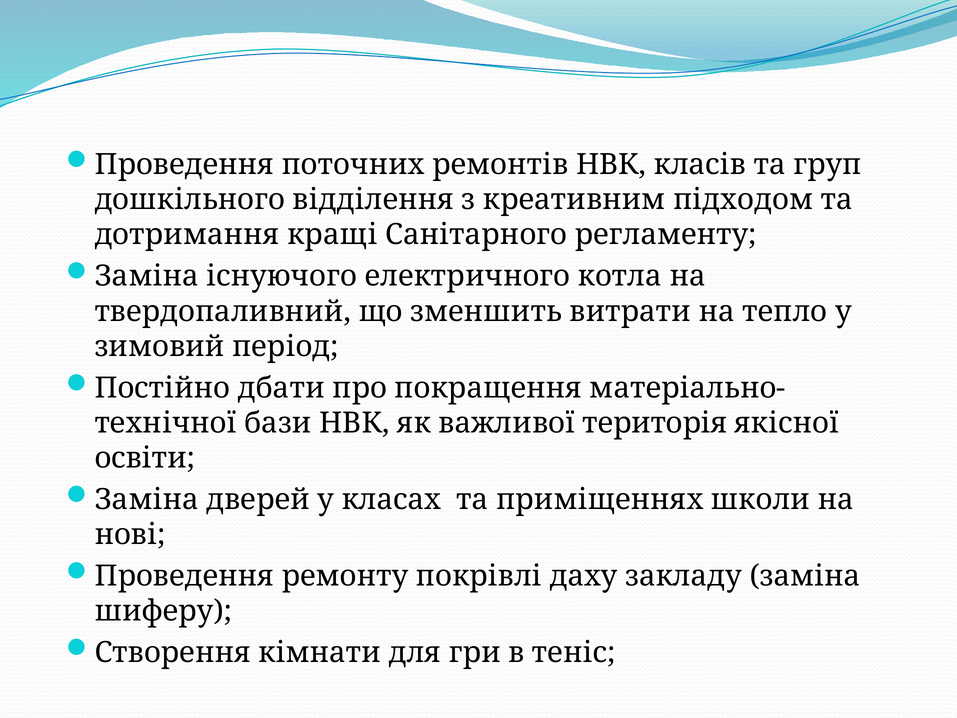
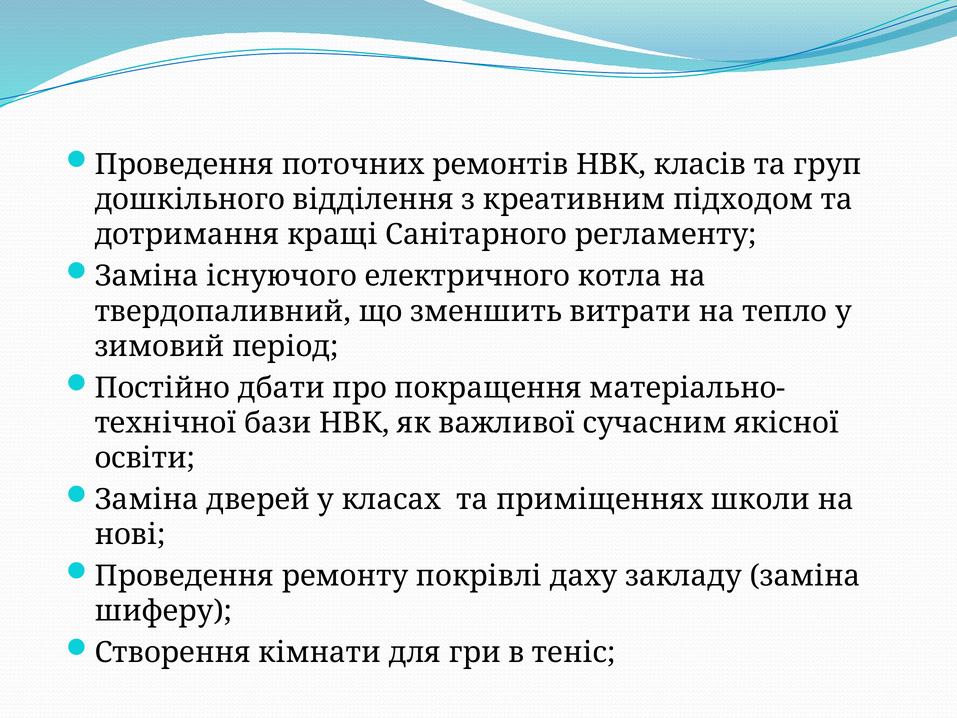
територія: територія -> сучасним (655, 423)
